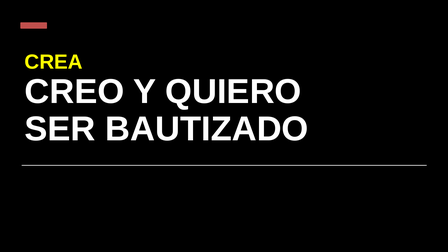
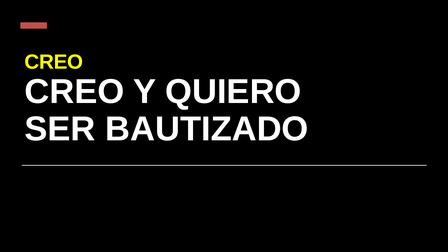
CREA: CREA -> CREO (54, 62)
